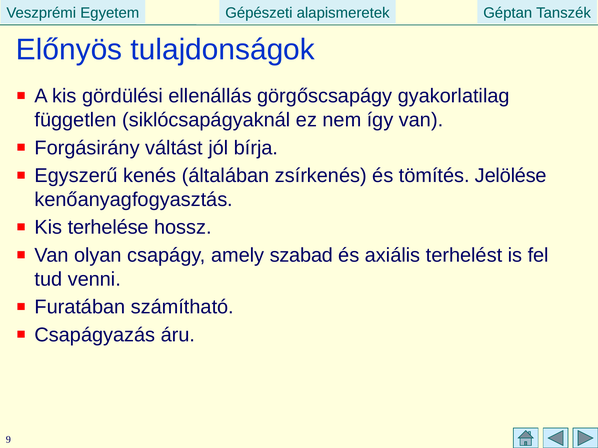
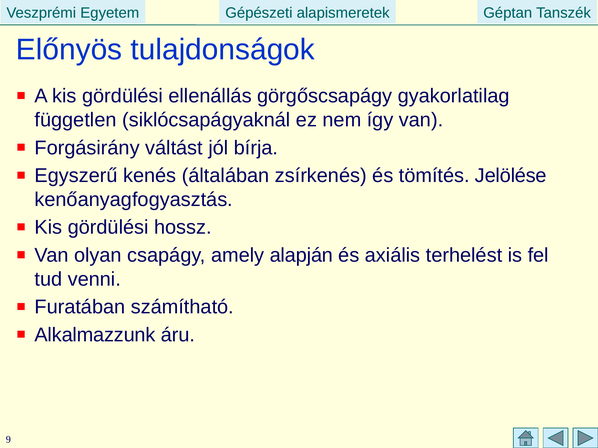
terhelése: terhelése -> gördülési (108, 228)
szabad: szabad -> alapján (301, 256)
Csapágyazás: Csapágyazás -> Alkalmazzunk (95, 335)
